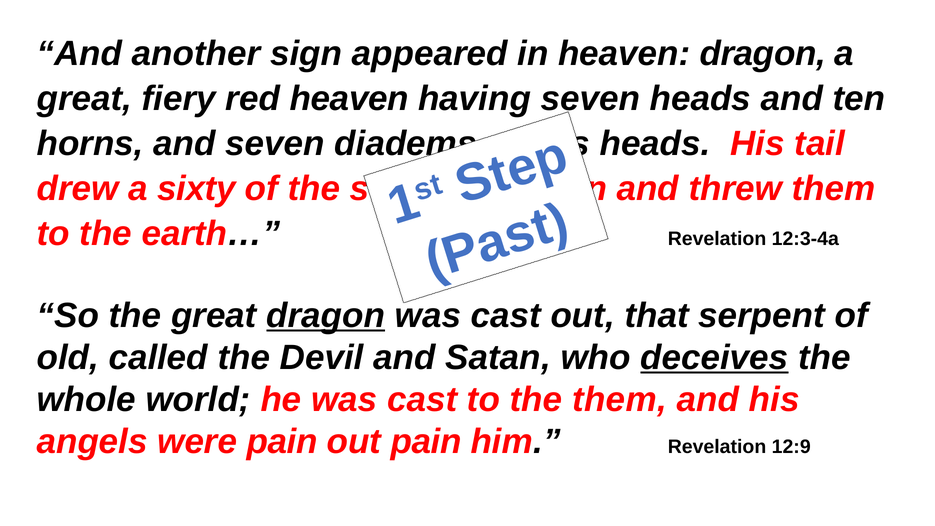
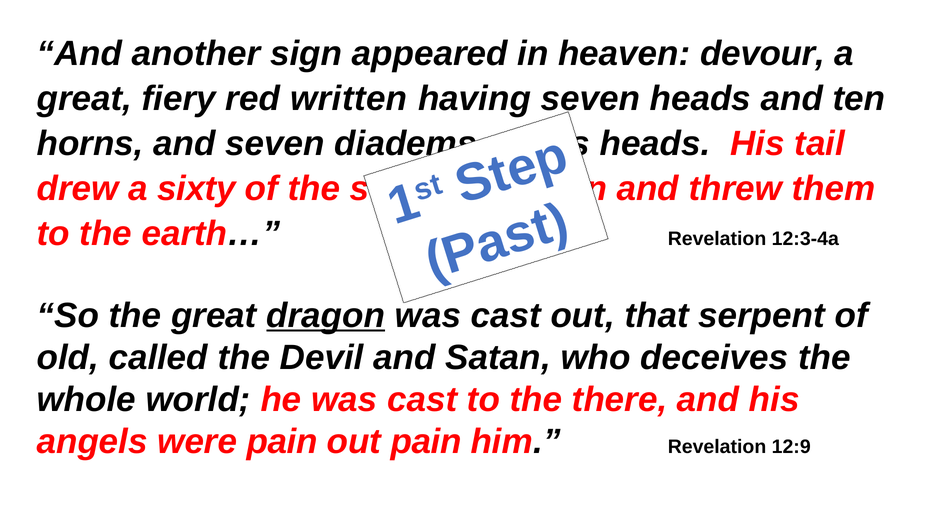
heaven dragon: dragon -> devour (763, 54)
red heaven: heaven -> written (349, 99)
deceives underline: present -> none (714, 358)
the them: them -> there (620, 400)
